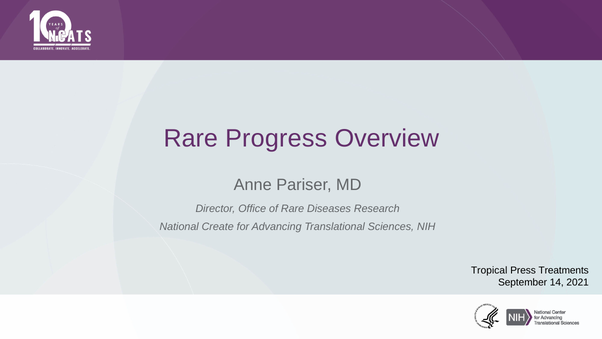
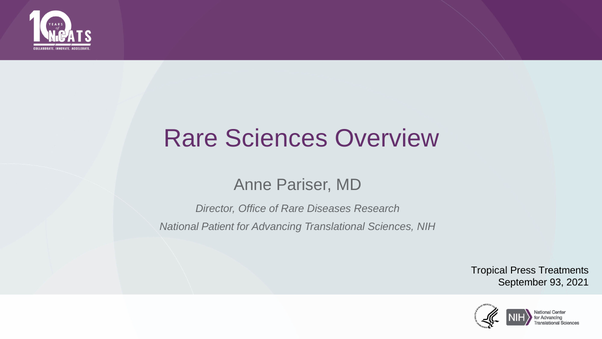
Rare Progress: Progress -> Sciences (276, 138)
Create: Create -> Patient (218, 226)
14: 14 -> 93 (557, 282)
